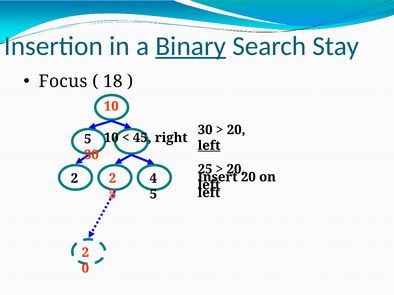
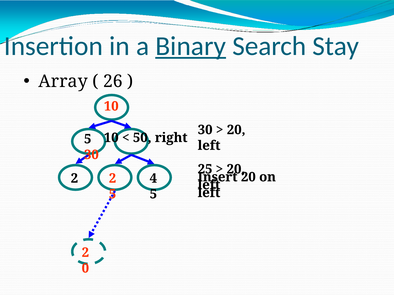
Focus: Focus -> Array (63, 82)
18: 18 -> 26 (113, 82)
45: 45 -> 50 (142, 138)
left underline: present -> none (209, 146)
